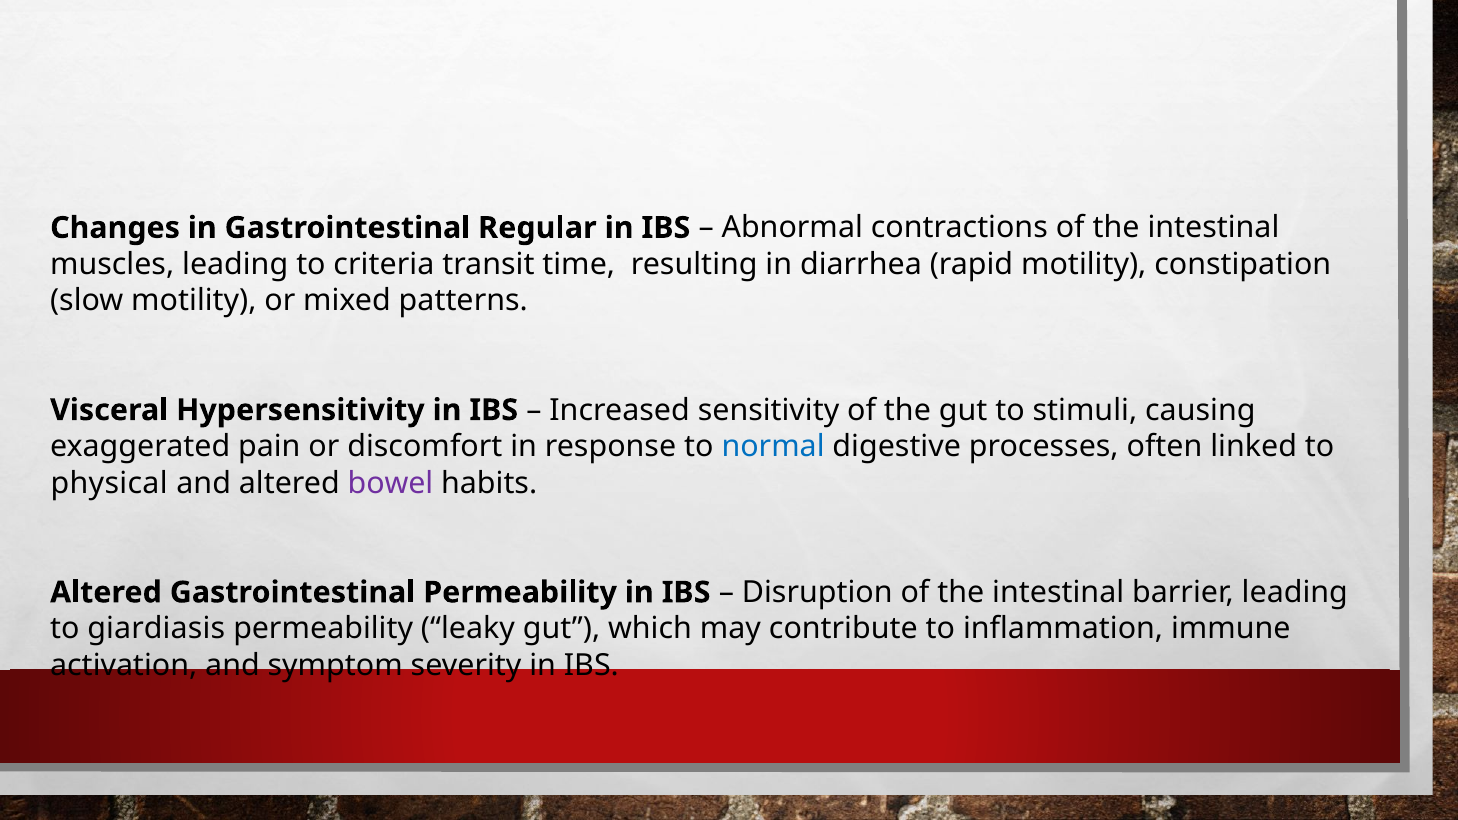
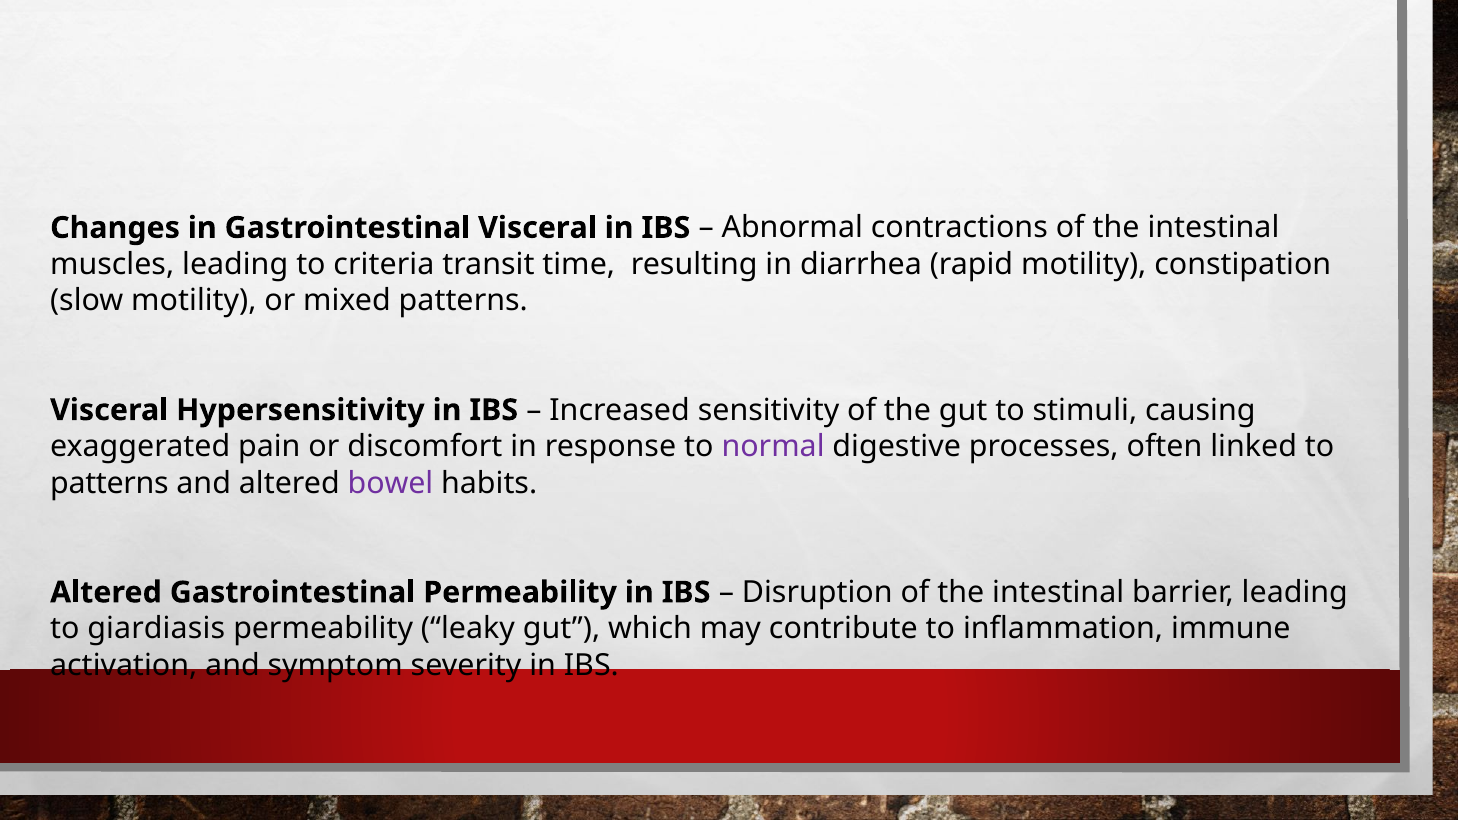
Gastrointestinal Regular: Regular -> Visceral (537, 228)
normal colour: blue -> purple (773, 447)
physical: physical -> patterns (109, 483)
